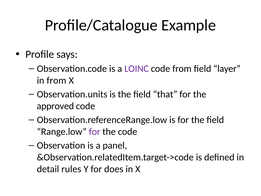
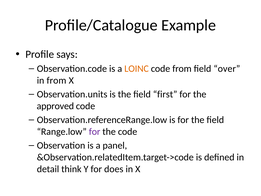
LOINC colour: purple -> orange (137, 69)
layer: layer -> over (227, 69)
that: that -> first (165, 94)
rules: rules -> think (71, 169)
